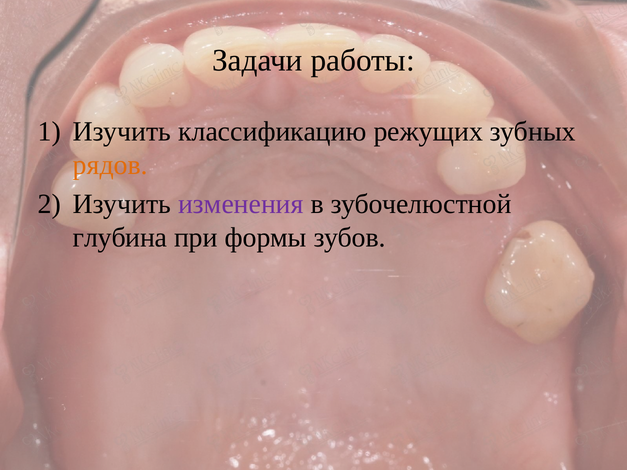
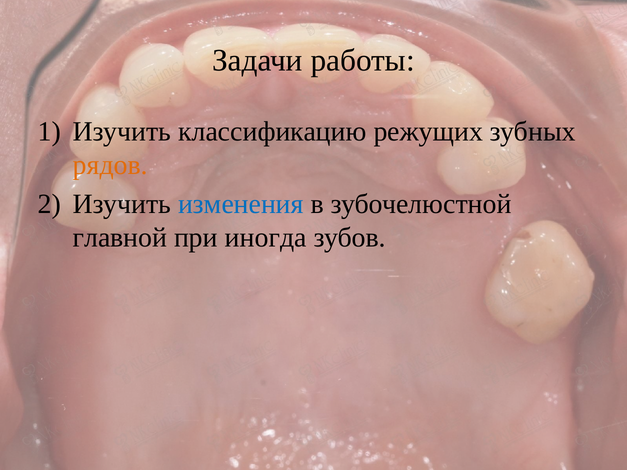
изменения colour: purple -> blue (241, 204)
глубина: глубина -> главной (120, 237)
формы: формы -> иногда (266, 237)
